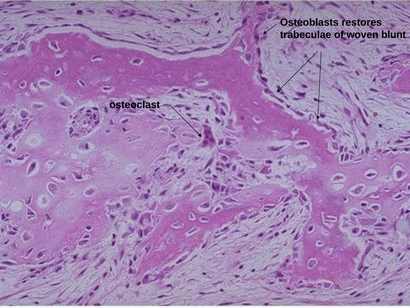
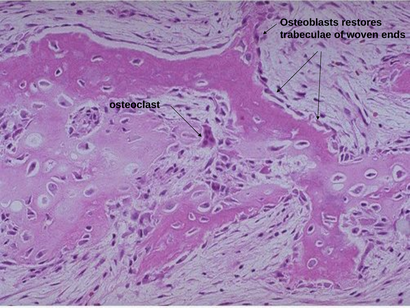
blunt: blunt -> ends (393, 35)
